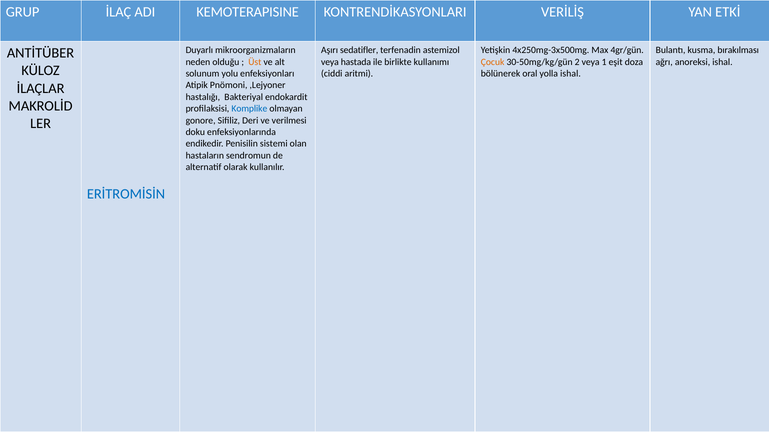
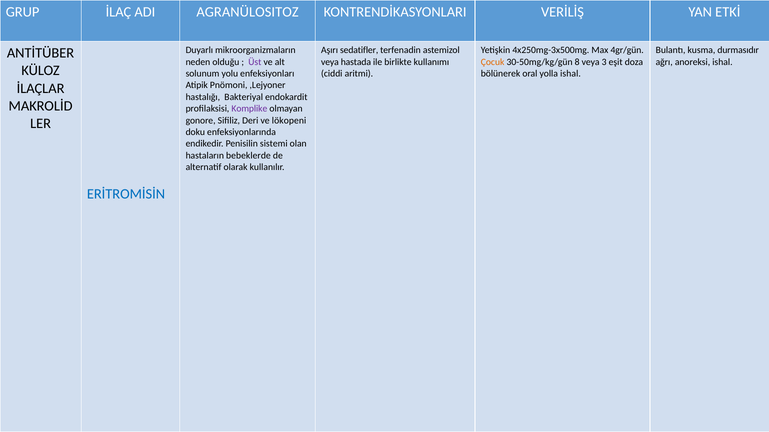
KEMOTERAPISINE: KEMOTERAPISINE -> AGRANÜLOSITOZ (248, 12)
bırakılması: bırakılması -> durmasıdır (738, 50)
Üst colour: orange -> purple (255, 62)
2: 2 -> 8 (577, 62)
1: 1 -> 3 (604, 62)
Komplike colour: blue -> purple (249, 109)
verilmesi: verilmesi -> lökopeni (289, 121)
sendromun: sendromun -> bebeklerde (248, 156)
